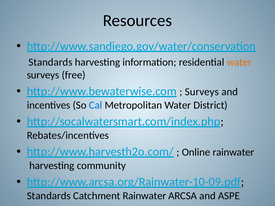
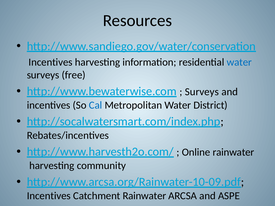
Standards: Standards -> Incentives (51, 62)
water colour: orange -> blue (239, 62)
Standards: Standards -> Incentives (49, 196)
